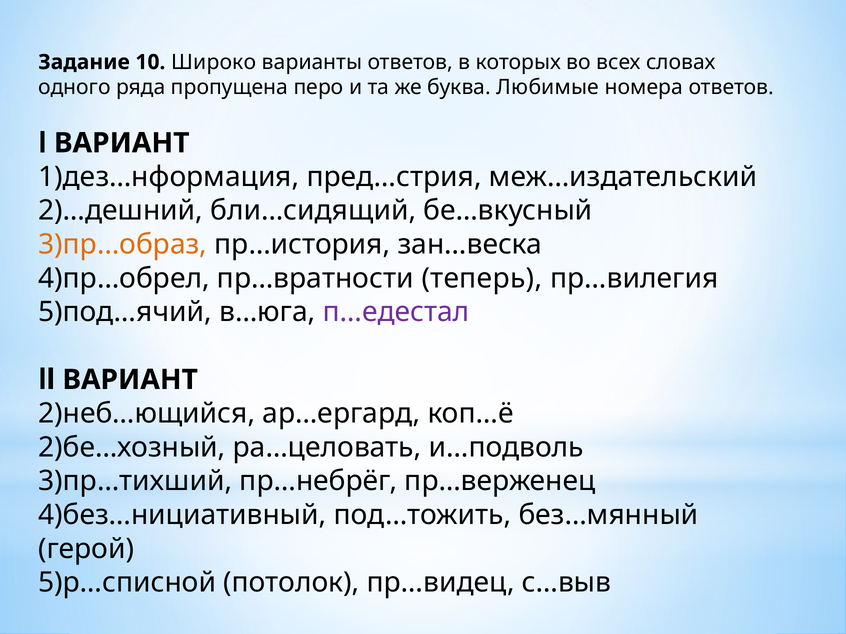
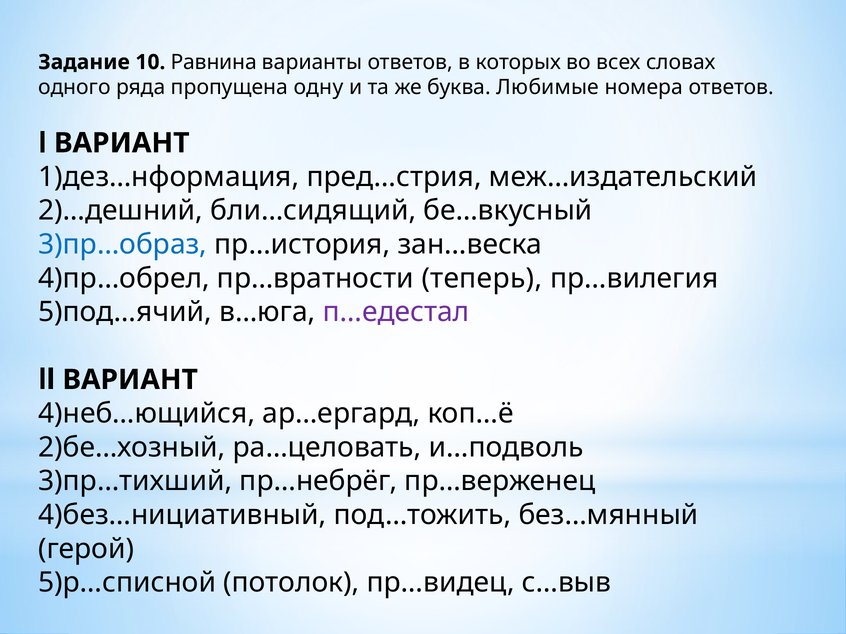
Широко: Широко -> Равнина (214, 62)
перо: перо -> одну (318, 88)
3)пр…образ colour: orange -> blue (123, 245)
2)неб…ющийся: 2)неб…ющийся -> 4)неб…ющийся (147, 414)
